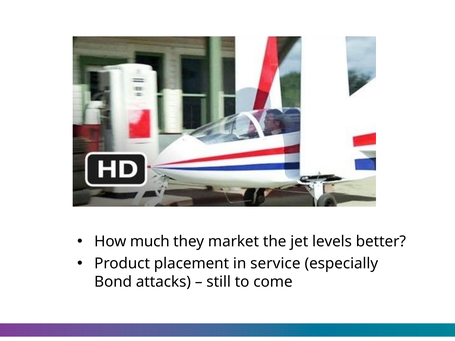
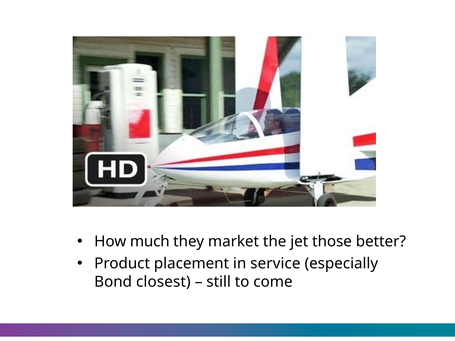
levels: levels -> those (332, 242)
attacks: attacks -> closest (163, 282)
